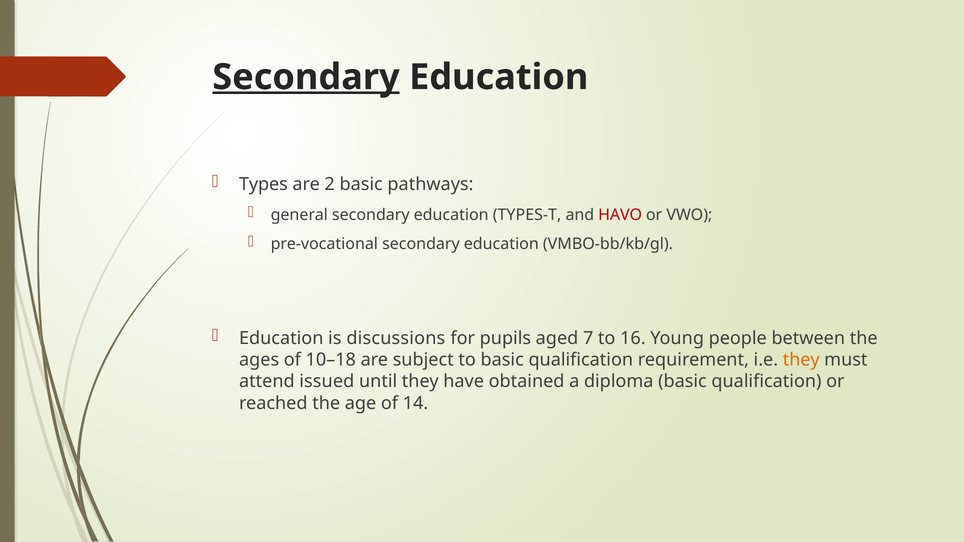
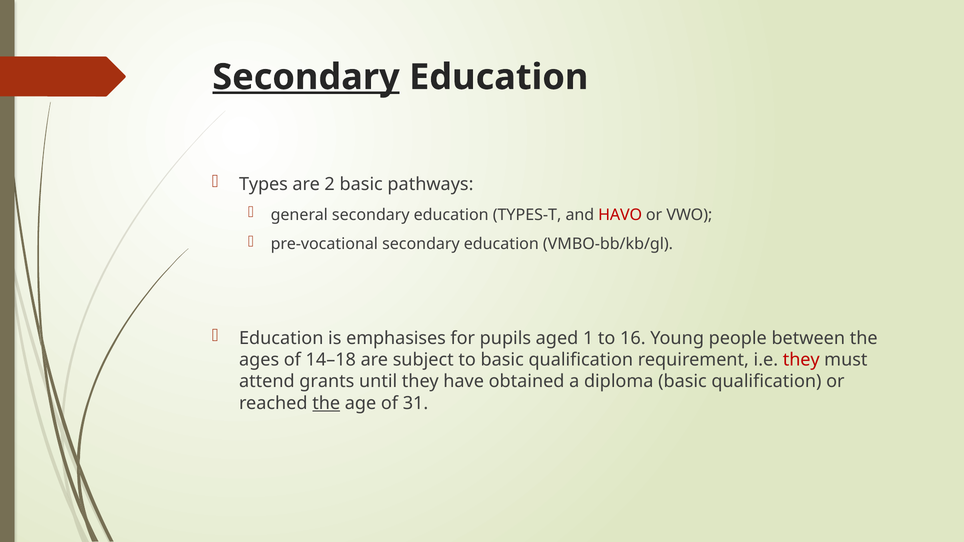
discussions: discussions -> emphasises (396, 338)
7: 7 -> 1 (588, 338)
10–18: 10–18 -> 14–18 (331, 360)
they colour: orange -> red (801, 360)
issued: issued -> grants (327, 382)
the underline: none -> present (326, 403)
14: 14 -> 31 (416, 403)
